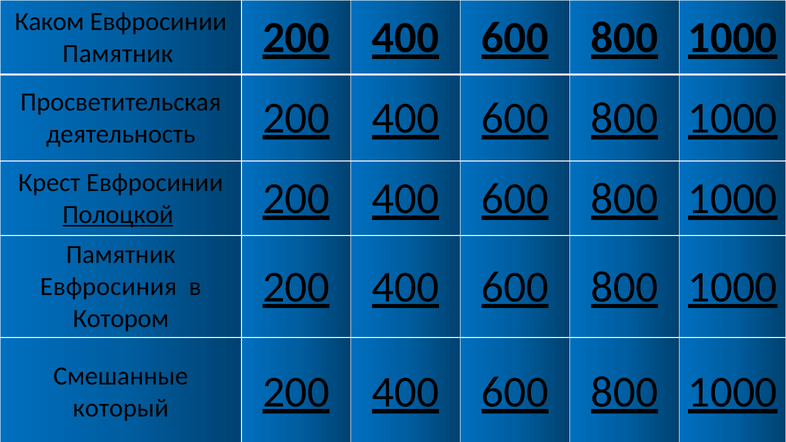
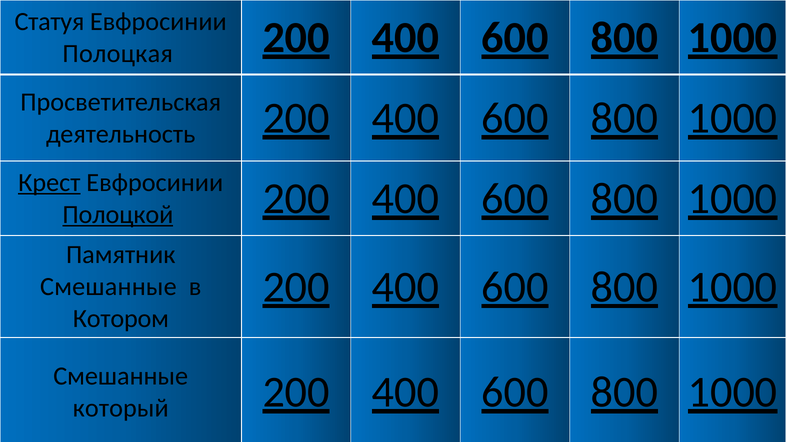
Каком: Каком -> Статуя (49, 22)
Памятник: Памятник -> Полоцкая (118, 54)
Крест underline: none -> present (49, 183)
Евфросиния: Евфросиния -> Смешанные (108, 287)
